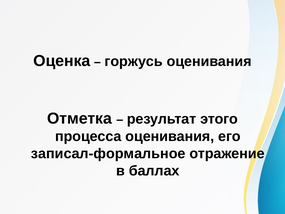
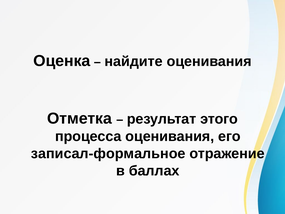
горжусь: горжусь -> найдите (134, 61)
